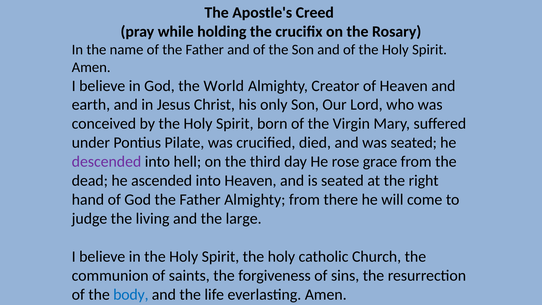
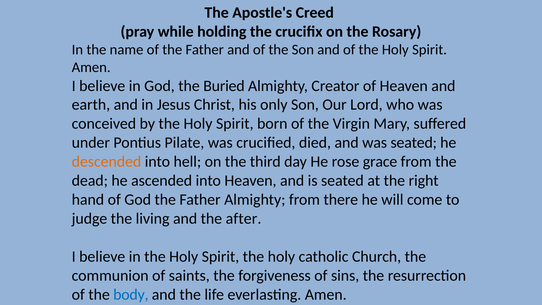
World: World -> Buried (224, 86)
descended colour: purple -> orange (106, 162)
large: large -> after (244, 219)
